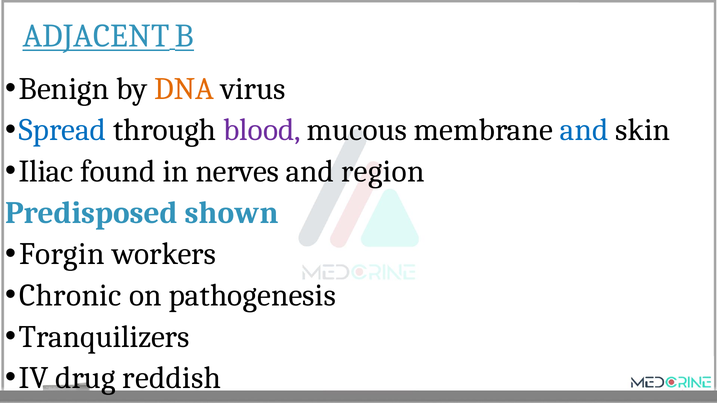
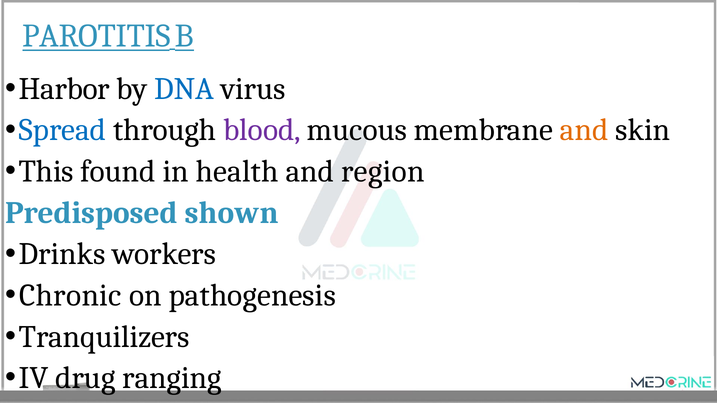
ADJACENT: ADJACENT -> PAROTITIS (96, 36)
Benign: Benign -> Harbor (64, 89)
DNA colour: orange -> blue (184, 89)
and colour: blue -> orange (584, 130)
Iliac: Iliac -> This (46, 172)
nerves: nerves -> health (237, 172)
Forgin: Forgin -> Drinks (62, 254)
reddish: reddish -> ranging (172, 378)
